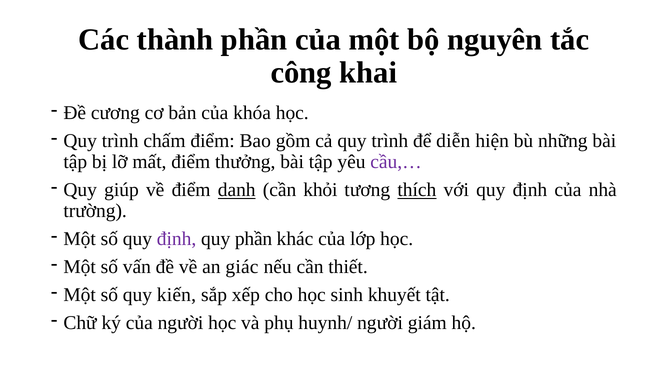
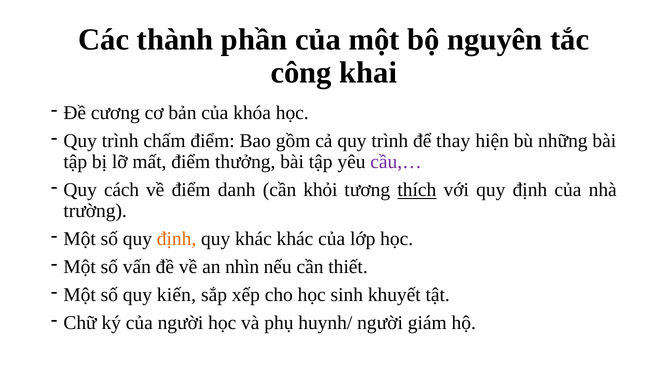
diễn: diễn -> thay (453, 141)
giúp: giúp -> cách (122, 190)
danh underline: present -> none (237, 190)
định colour: purple -> orange (177, 239)
quy phần: phần -> khác (253, 239)
giác: giác -> nhìn (242, 267)
